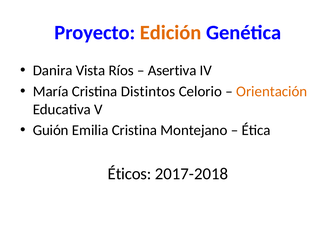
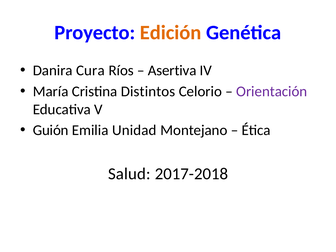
Vista: Vista -> Cura (90, 70)
Orientación colour: orange -> purple (272, 91)
Emilia Cristina: Cristina -> Unidad (134, 130)
Éticos: Éticos -> Salud (129, 174)
